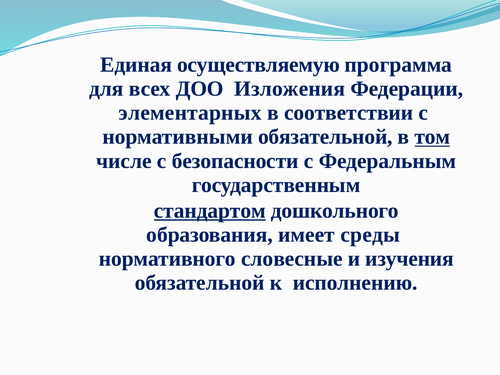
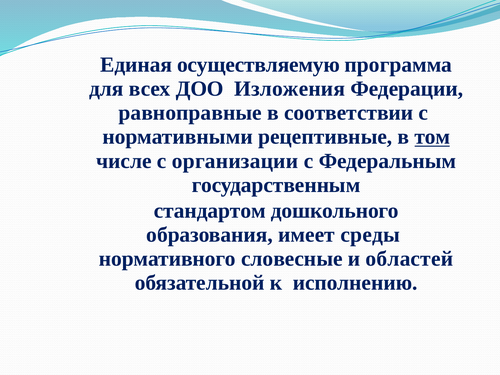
элементарных: элементарных -> равноправные (190, 113)
нормативными обязательной: обязательной -> рецептивные (325, 137)
безопасности: безопасности -> организации (235, 161)
стандартом underline: present -> none (210, 211)
изучения: изучения -> областей (409, 259)
